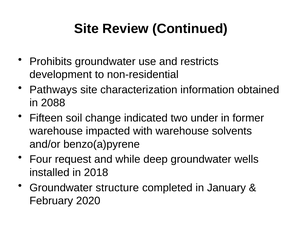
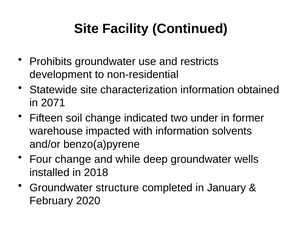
Review: Review -> Facility (126, 29)
Pathways: Pathways -> Statewide (53, 90)
2088: 2088 -> 2071 (53, 103)
with warehouse: warehouse -> information (182, 131)
Four request: request -> change (73, 160)
